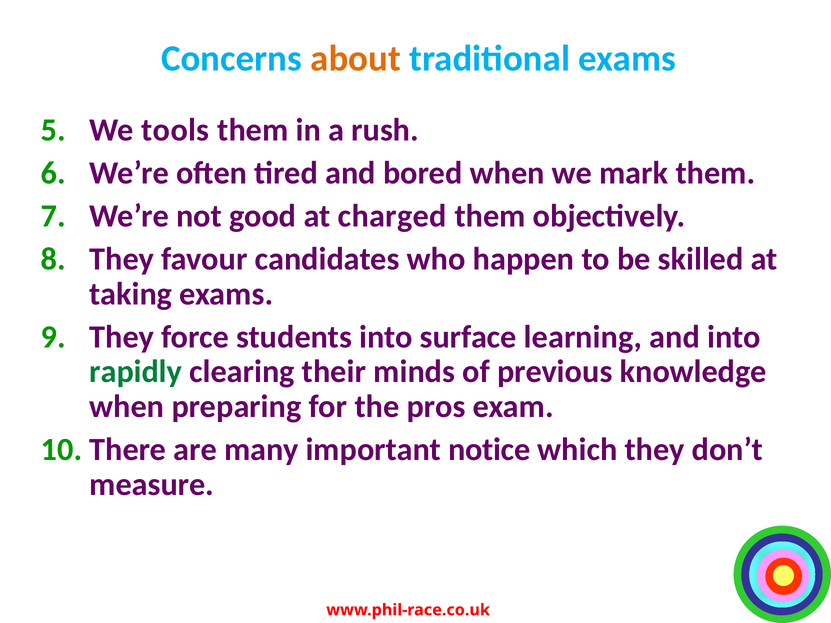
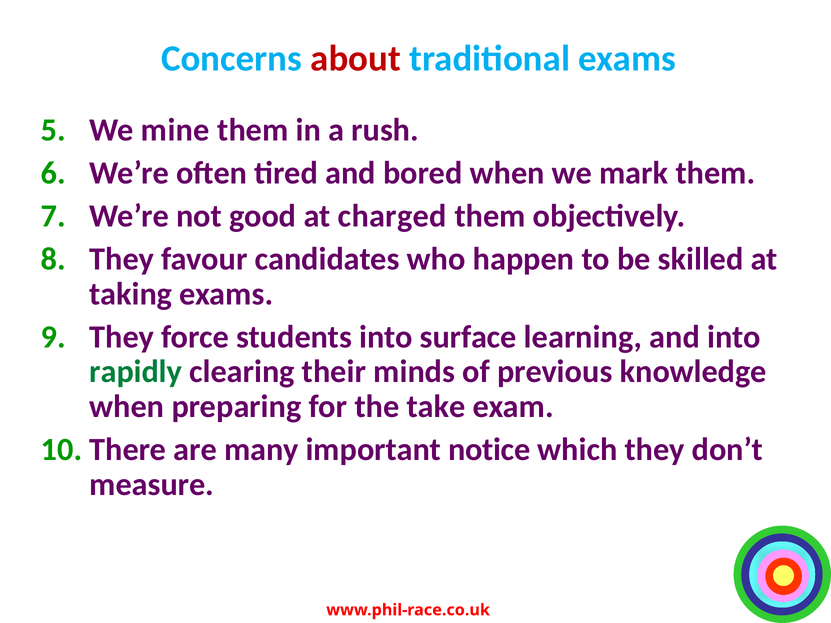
about colour: orange -> red (356, 59)
tools: tools -> mine (175, 130)
pros: pros -> take (436, 407)
